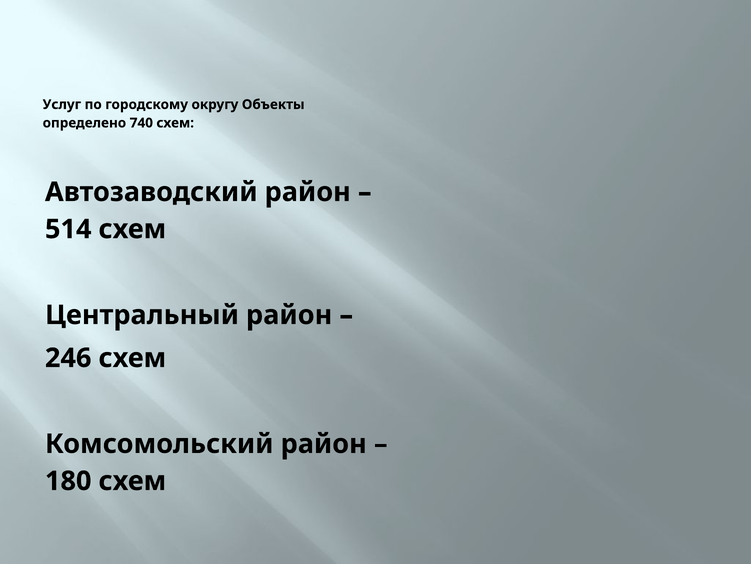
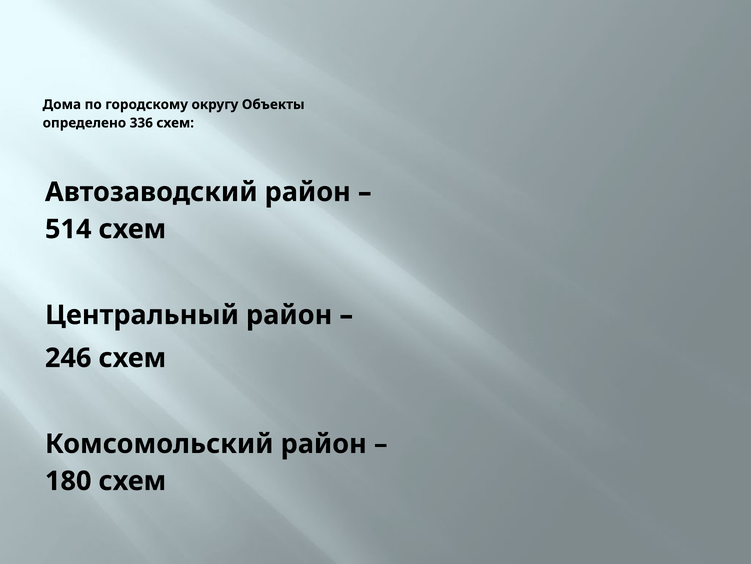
Услуг: Услуг -> Дома (62, 104)
740: 740 -> 336 (141, 123)
